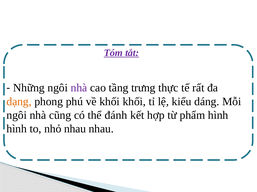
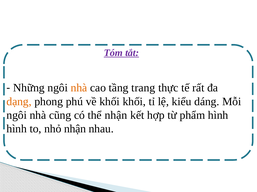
nhà colour: purple -> orange (79, 88)
trưng: trưng -> trang (143, 88)
thể đánh: đánh -> nhận (116, 116)
nhỏ nhau: nhau -> nhận (75, 129)
